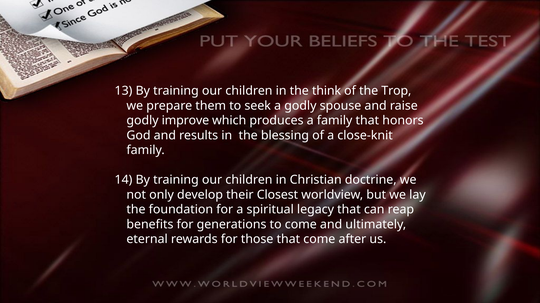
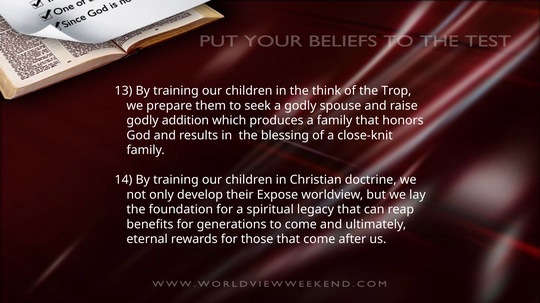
improve: improve -> addition (185, 121)
Closest: Closest -> Expose (277, 195)
